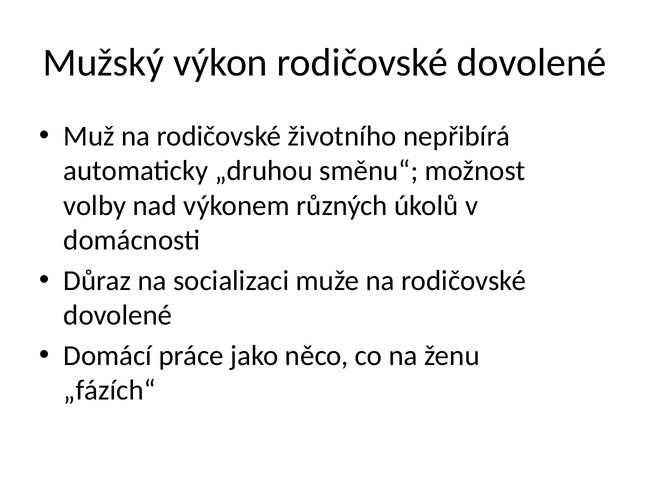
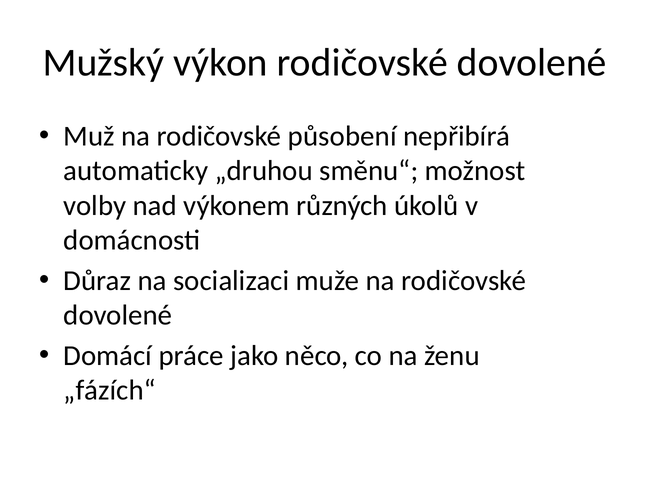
životního: životního -> působení (342, 136)
